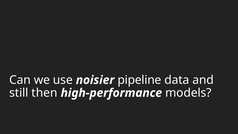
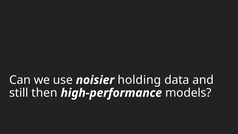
pipeline: pipeline -> holding (139, 80)
